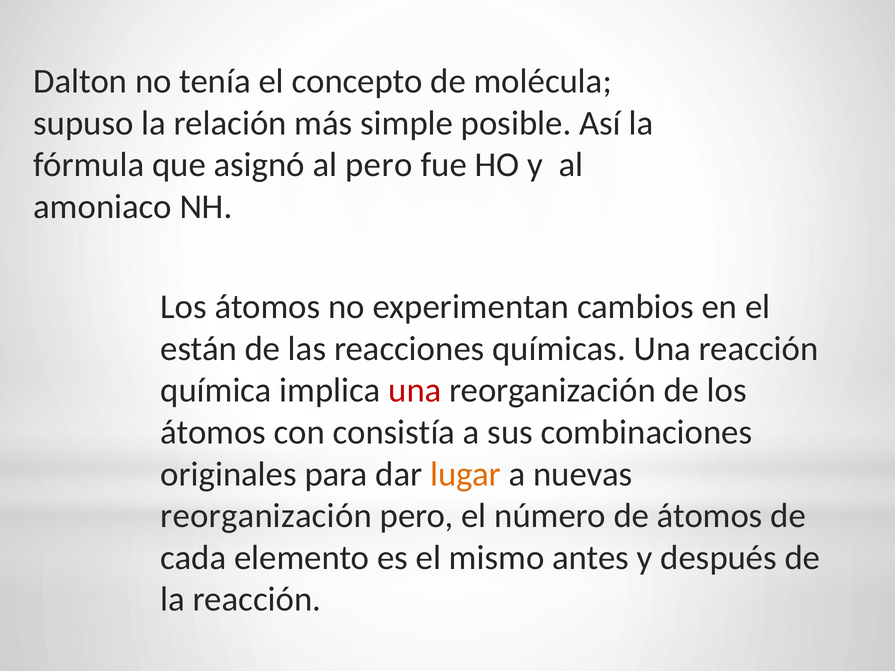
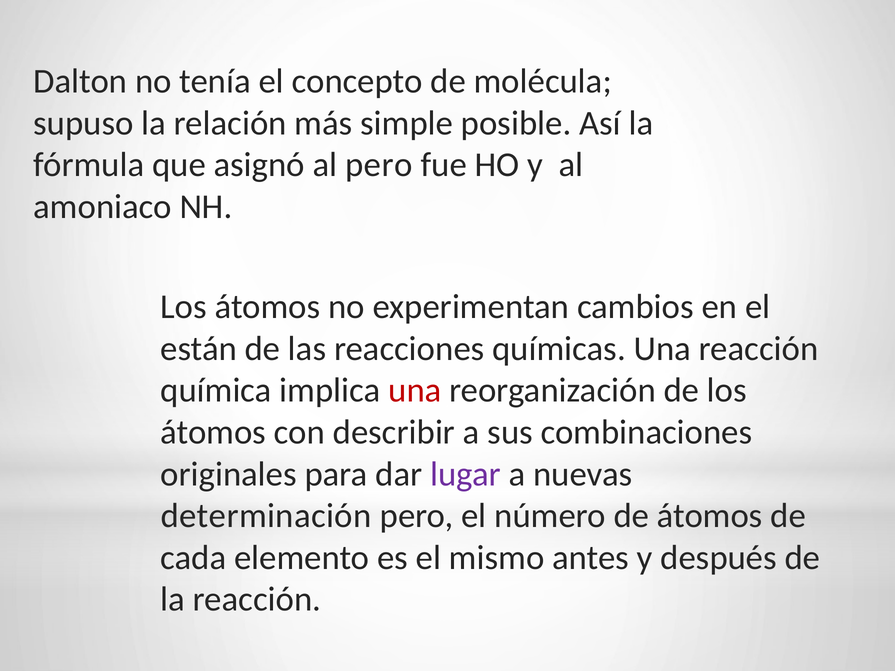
consistía: consistía -> describir (394, 432)
lugar colour: orange -> purple (466, 474)
reorganización: reorganización -> determinación (266, 516)
